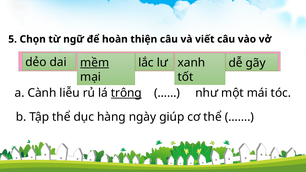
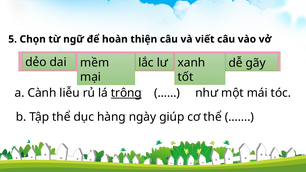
mềm underline: present -> none (95, 63)
